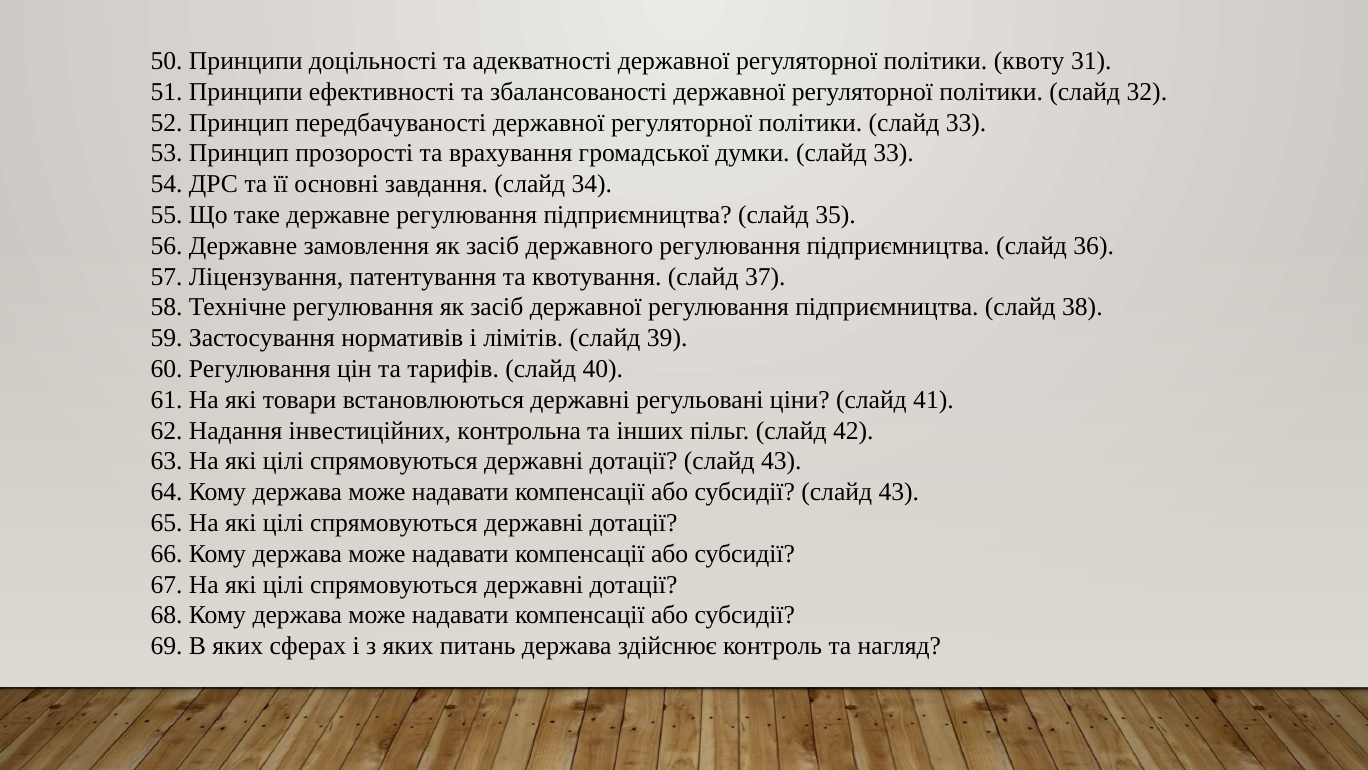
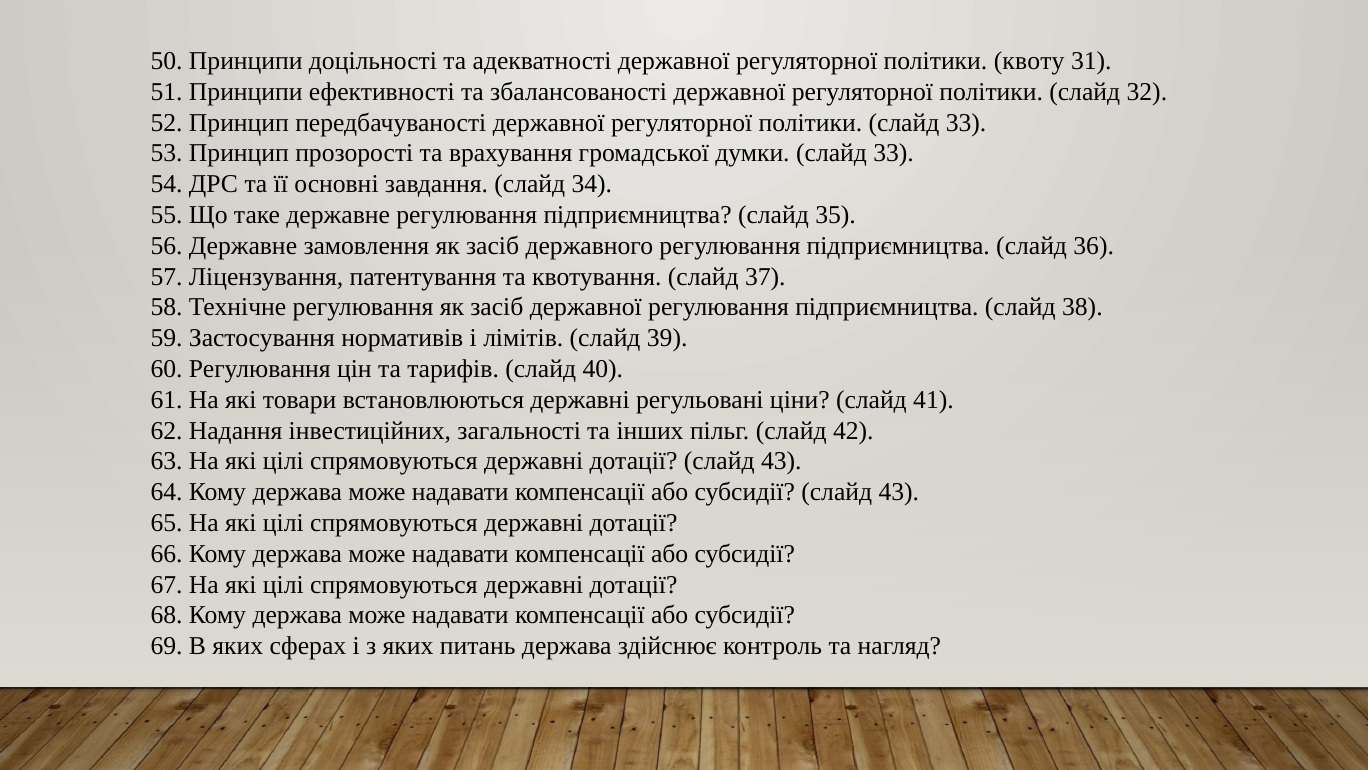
контрольна: контрольна -> загальності (519, 430)
